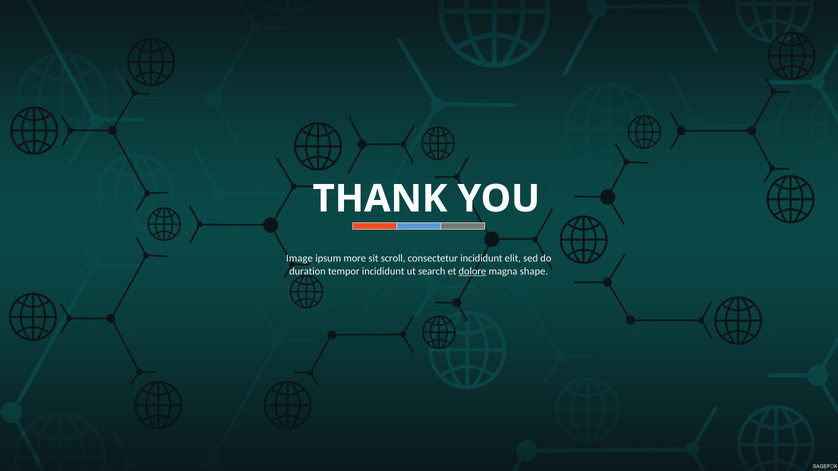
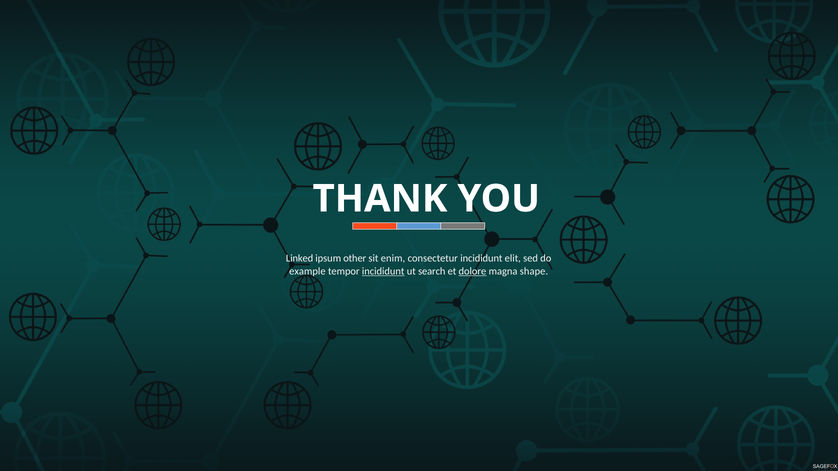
Image: Image -> Linked (300, 259)
more: more -> other (355, 259)
scroll: scroll -> enim (393, 259)
duration: duration -> example (307, 271)
incididunt underline: none -> present (383, 271)
